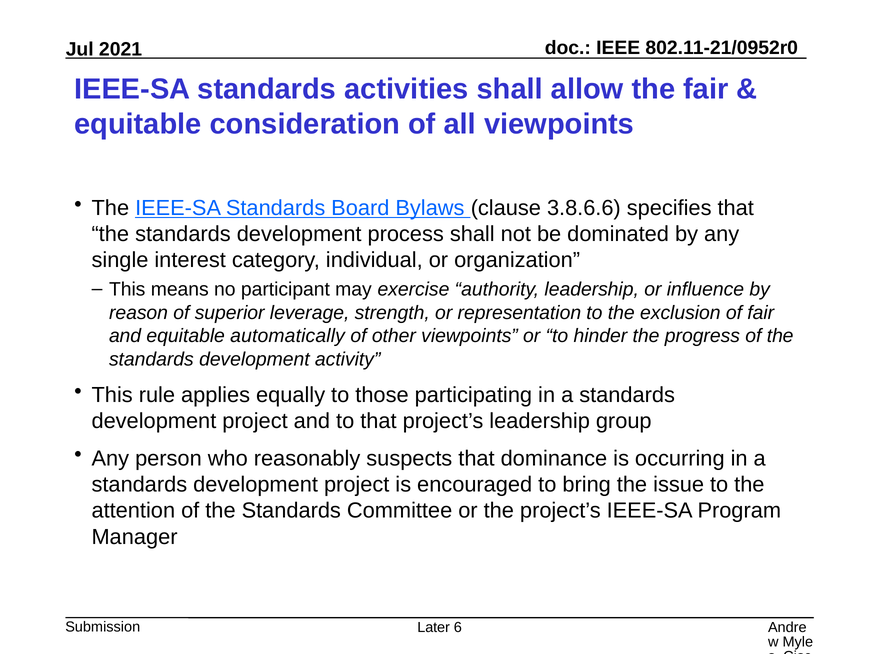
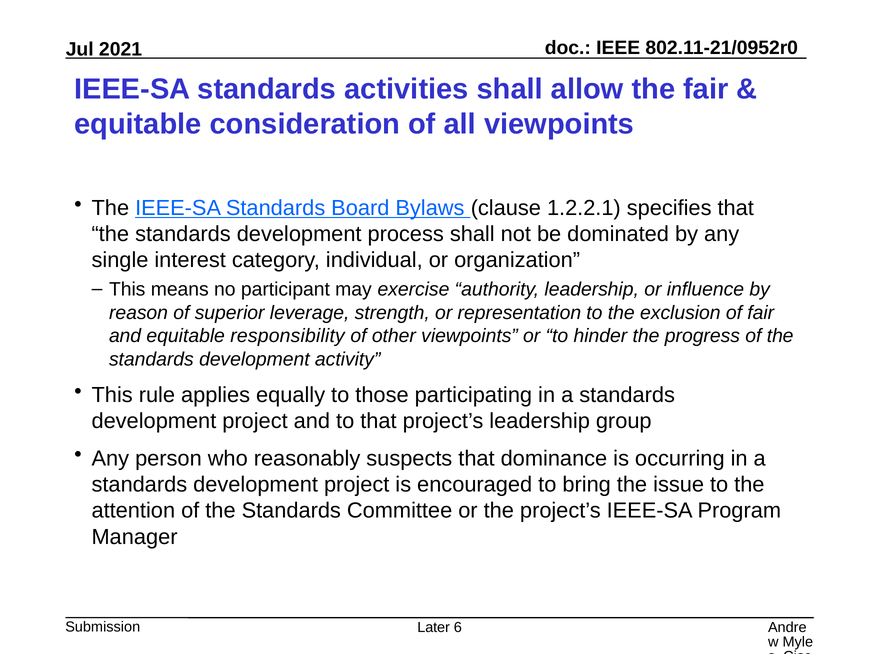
3.8.6.6: 3.8.6.6 -> 1.2.2.1 (584, 208)
automatically: automatically -> responsibility (288, 336)
